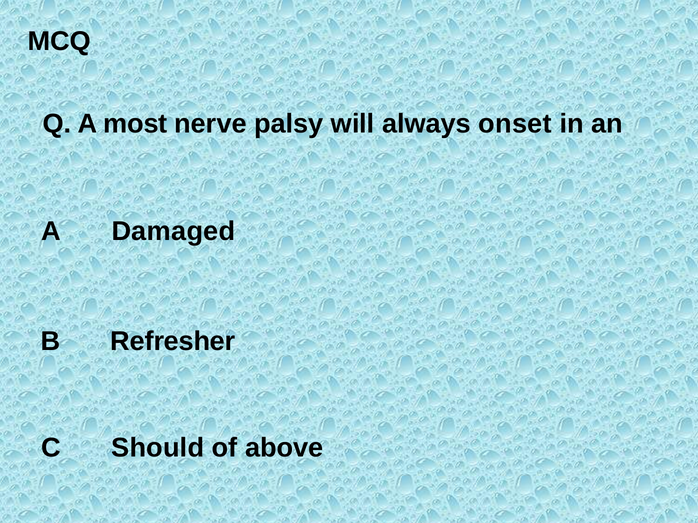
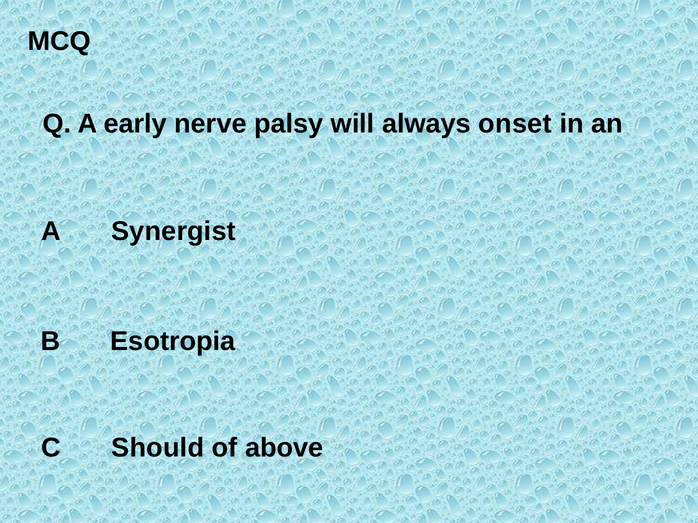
most: most -> early (135, 124)
Damaged: Damaged -> Synergist (174, 232)
Refresher: Refresher -> Esotropia (173, 341)
